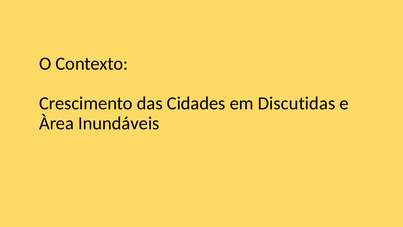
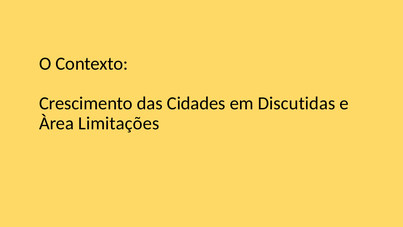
Inundáveis: Inundáveis -> Limitações (119, 123)
